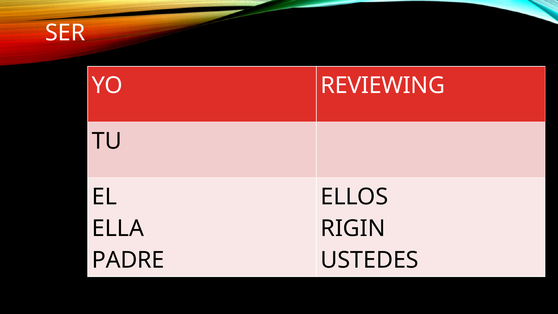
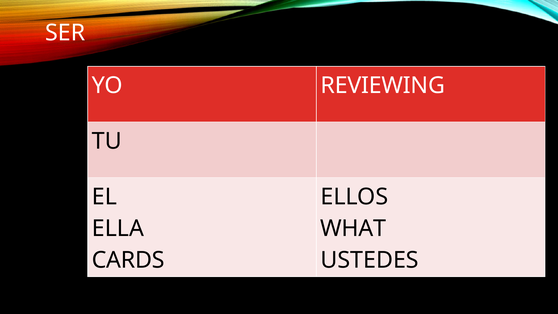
RIGIN: RIGIN -> WHAT (353, 228)
PADRE: PADRE -> CARDS (128, 260)
